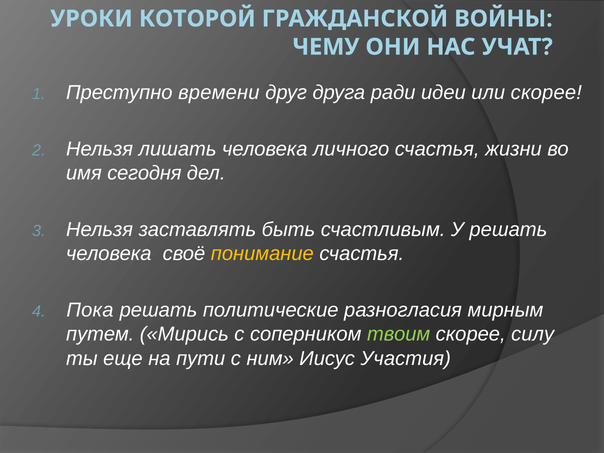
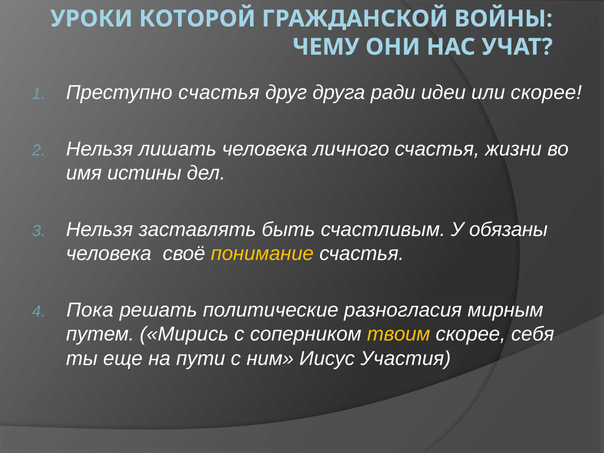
Преступно времени: времени -> счастья (219, 93)
сегодня: сегодня -> истины (144, 173)
У решать: решать -> обязаны (508, 230)
твоим colour: light green -> yellow (399, 334)
силу: силу -> себя (533, 334)
